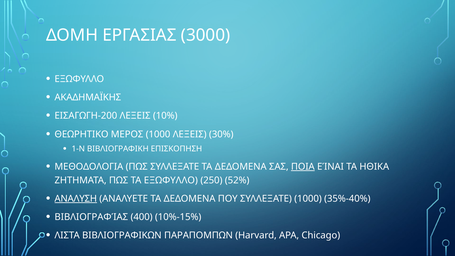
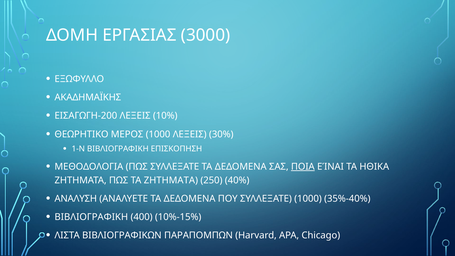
ΤΑ ΕΞΩΦΥΛΛΟ: ΕΞΩΦΥΛΛΟ -> ΖΗΤΗΜΑΤΑ (171, 180)
52%: 52% -> 40% (237, 180)
ΑΝΑΛΥΣΗ underline: present -> none (76, 199)
ΒΙΒΛΙΟΓΡΑΦΊΑΣ: ΒΙΒΛΙΟΓΡΑΦΊΑΣ -> ΒΙΒΛΙΟΓΡΑΦΙΚΗ (91, 217)
